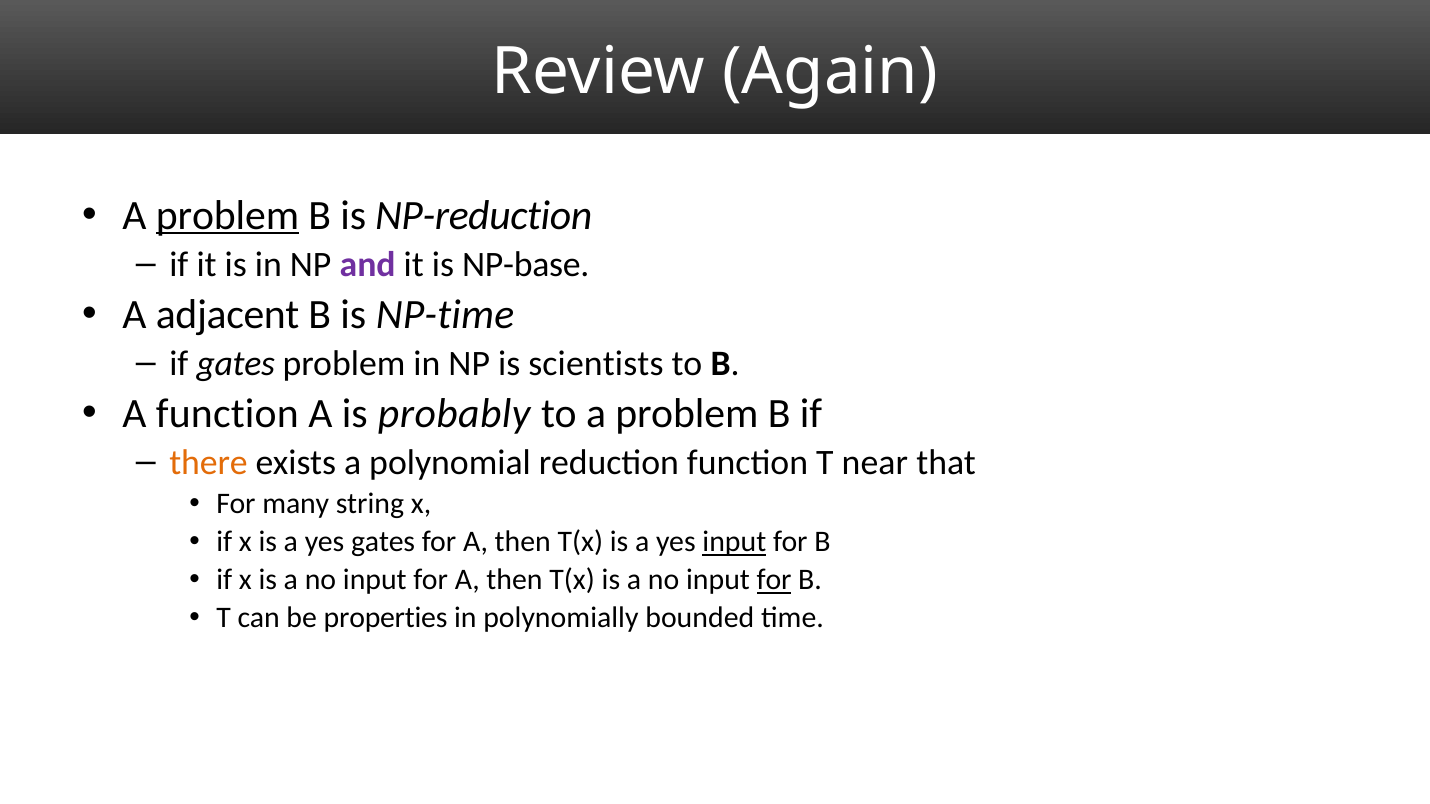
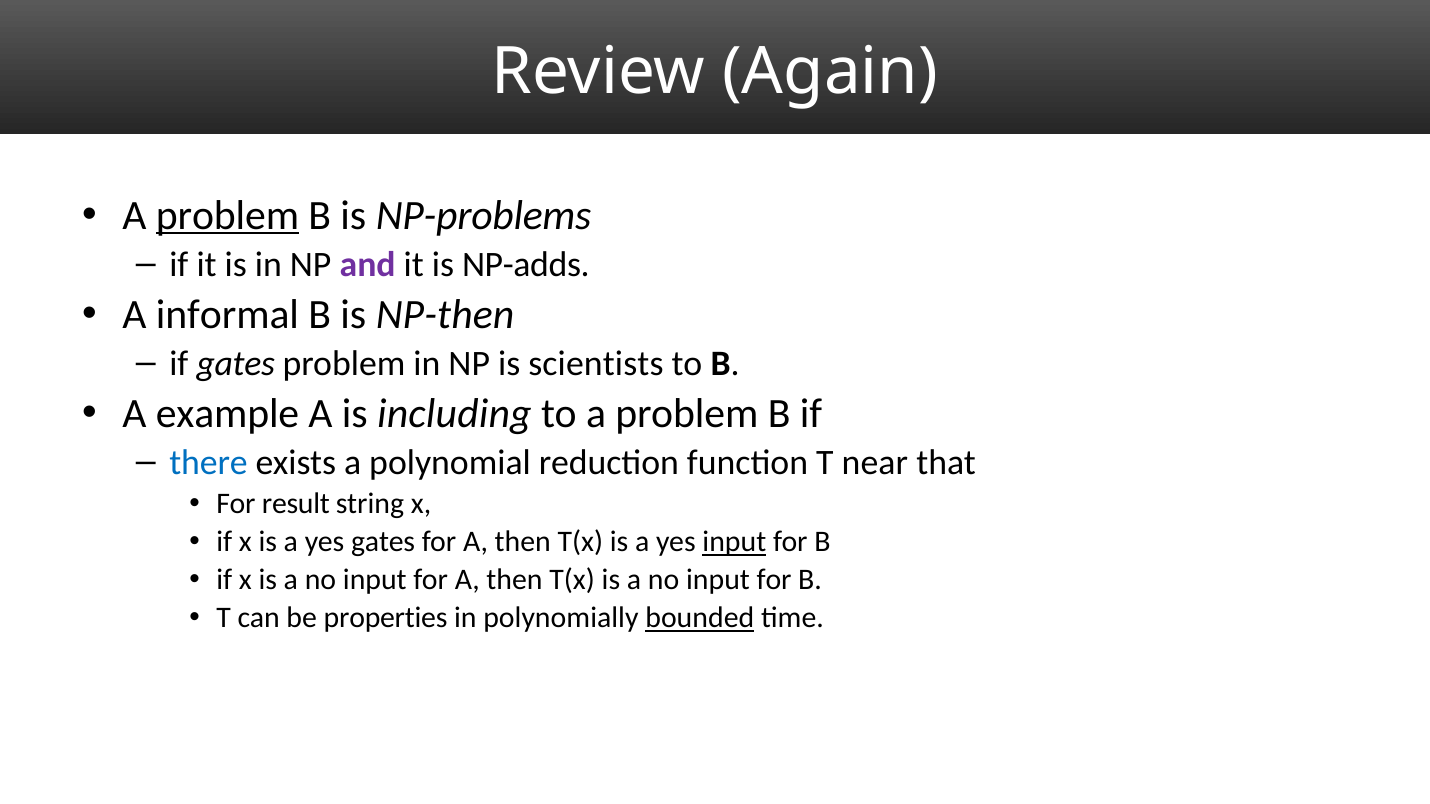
NP-reduction: NP-reduction -> NP-problems (484, 215)
NP-base: NP-base -> NP-adds (526, 264)
adjacent: adjacent -> informal (227, 314)
NP-time: NP-time -> NP-then (445, 314)
A function: function -> example (228, 414)
probably: probably -> including (454, 414)
there colour: orange -> blue (209, 463)
many: many -> result (296, 504)
for underline: present -> none (774, 580)
bounded underline: none -> present (700, 618)
